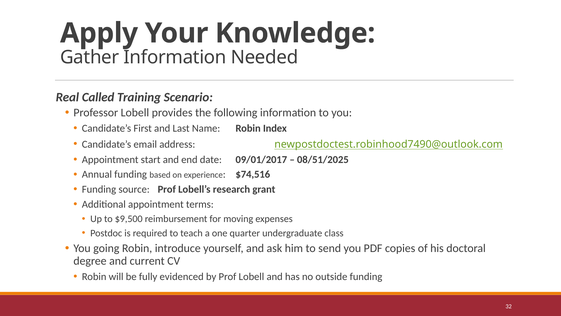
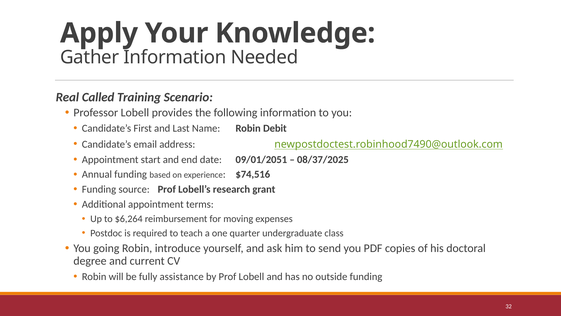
Index: Index -> Debit (275, 128)
09/01/2017: 09/01/2017 -> 09/01/2051 (261, 159)
08/51/2025: 08/51/2025 -> 08/37/2025 (323, 159)
$9,500: $9,500 -> $6,264 (129, 219)
evidenced: evidenced -> assistance (182, 276)
